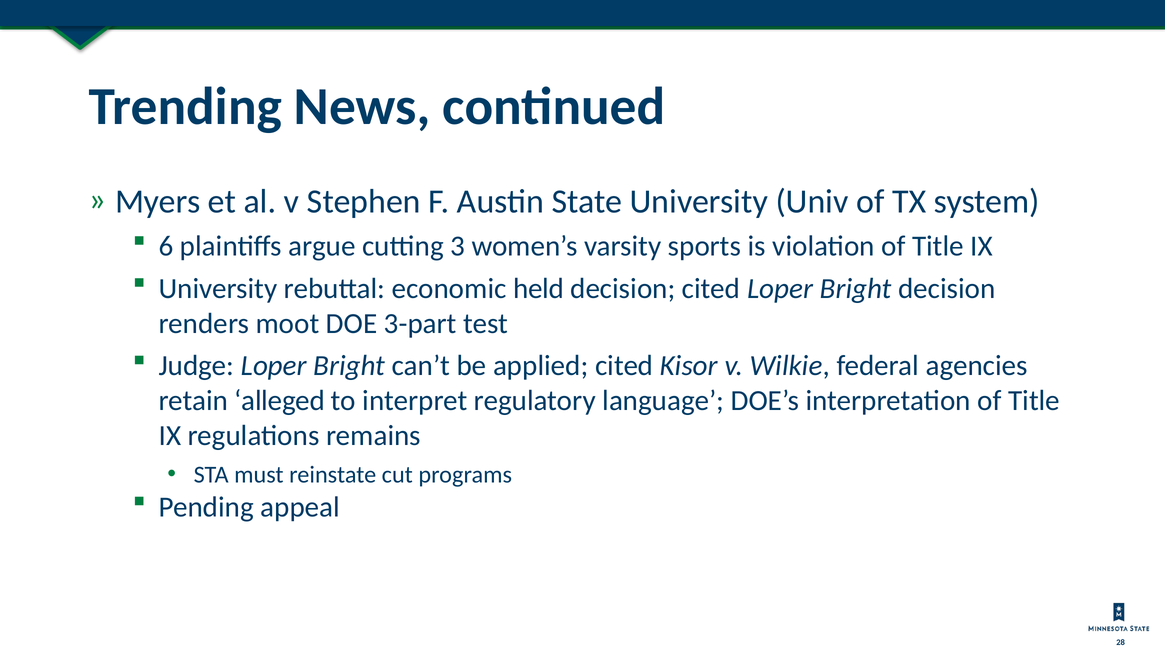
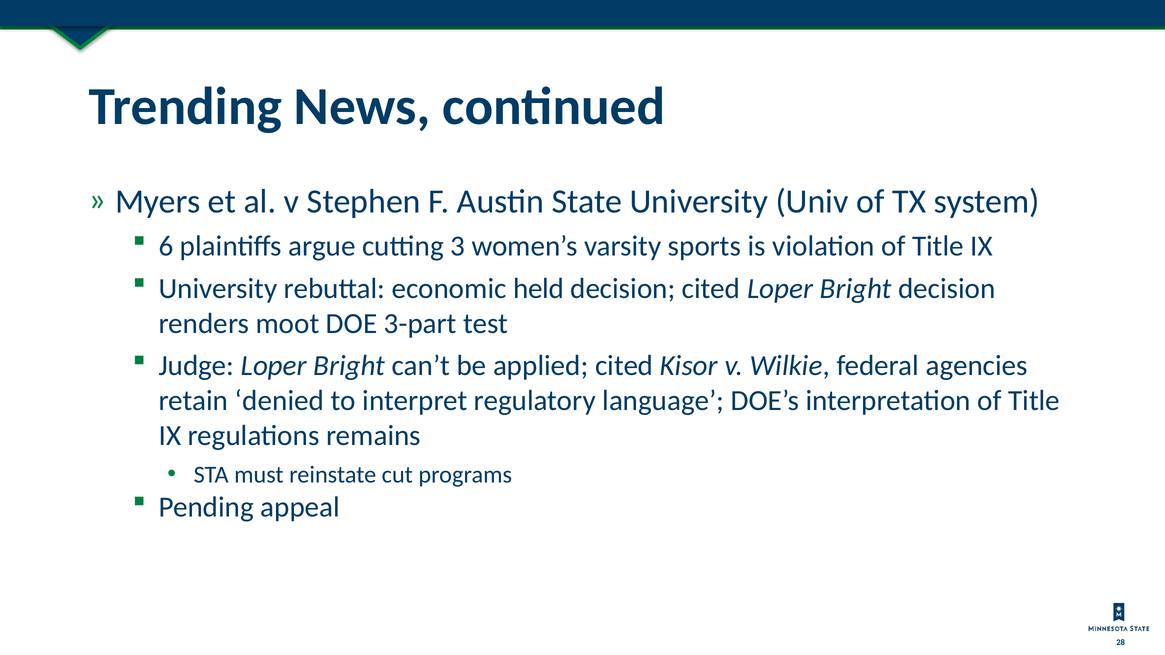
alleged: alleged -> denied (279, 401)
